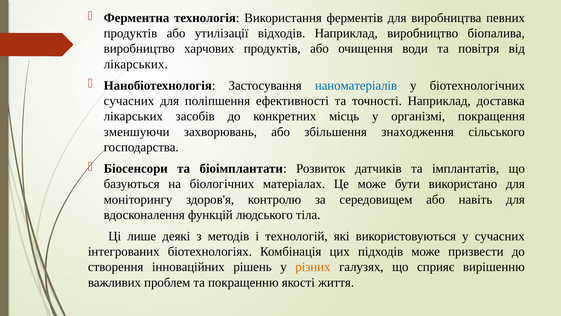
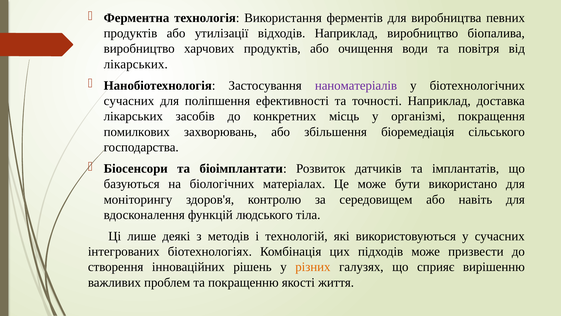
наноматеріалів colour: blue -> purple (356, 85)
зменшуючи: зменшуючи -> помилкових (137, 132)
знаходження: знаходження -> біоремедіація (418, 132)
